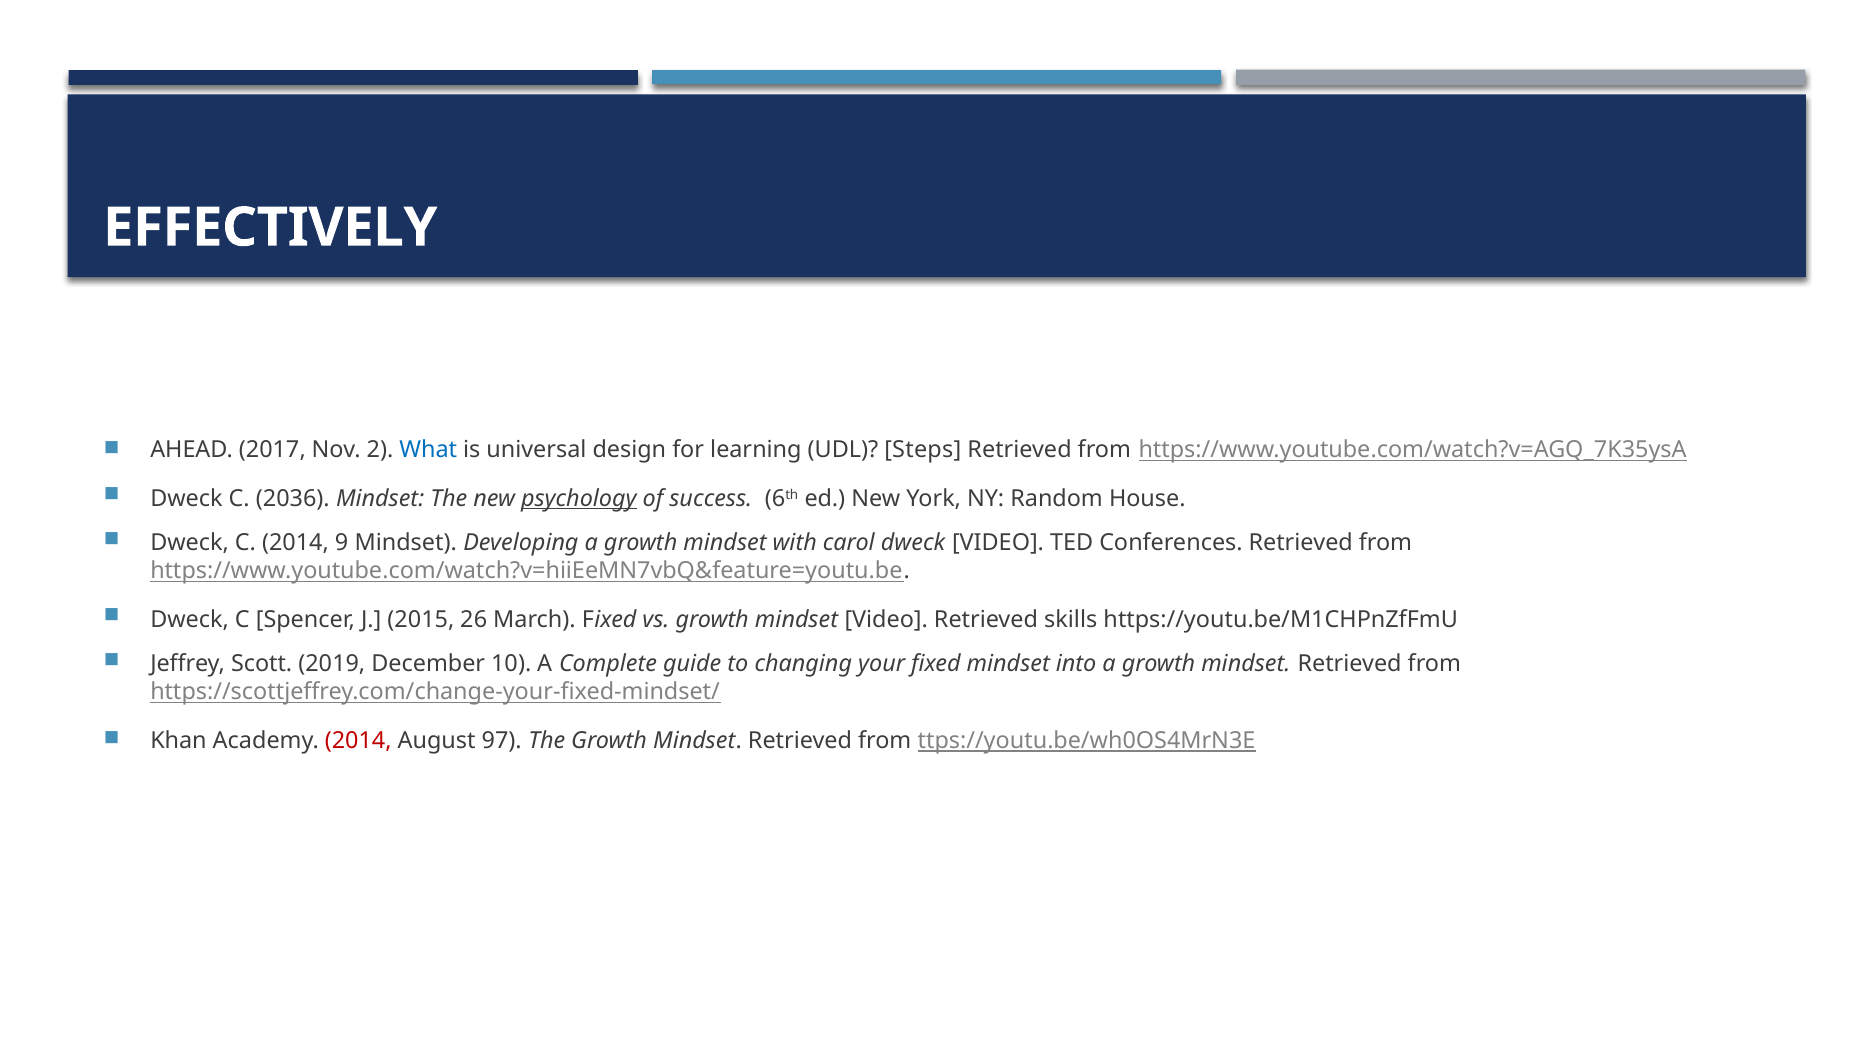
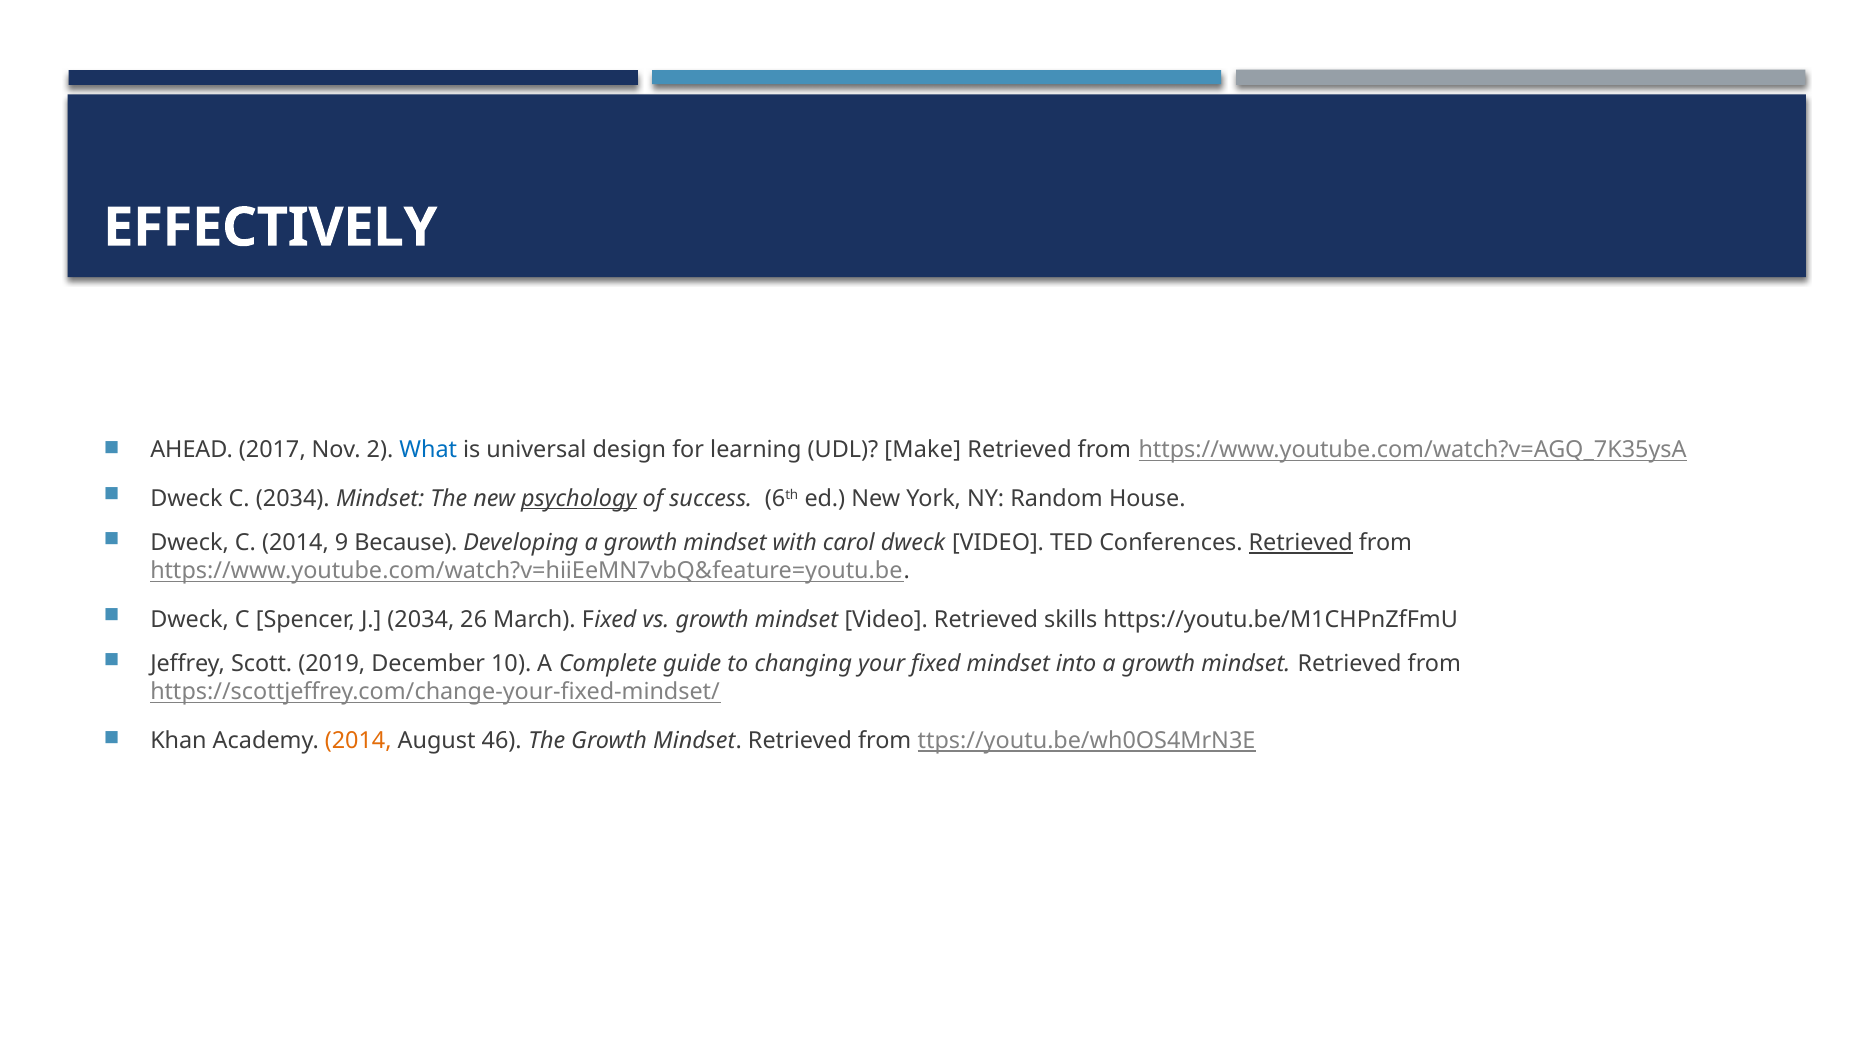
Steps: Steps -> Make (923, 450)
C 2036: 2036 -> 2034 (293, 498)
9 Mindset: Mindset -> Because (406, 543)
Retrieved underline: none -> present (1301, 543)
J 2015: 2015 -> 2034 (421, 619)
2014 colour: red -> orange (358, 740)
97: 97 -> 46 (502, 740)
